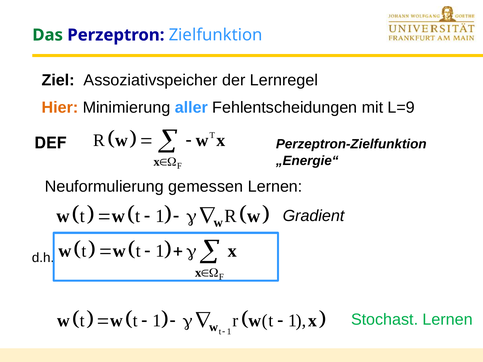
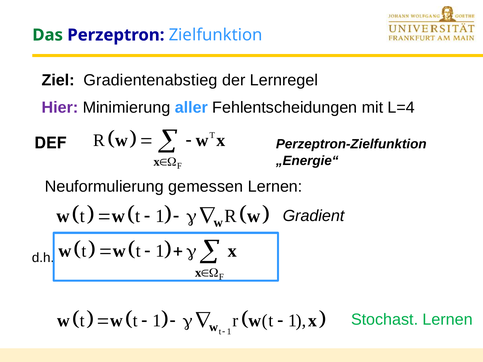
Assoziativspeicher: Assoziativspeicher -> Gradientenabstieg (151, 80)
Hier colour: orange -> purple (60, 108)
L=9: L=9 -> L=4 (401, 108)
